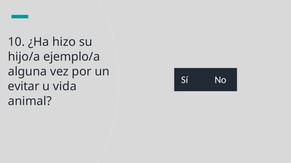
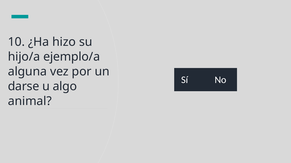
evitar: evitar -> darse (24, 87)
vida: vida -> algo (65, 87)
